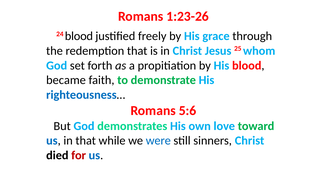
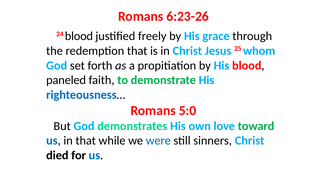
1:23-26: 1:23-26 -> 6:23-26 (188, 16)
became: became -> paneled (66, 80)
5:6: 5:6 -> 5:0 (188, 110)
for colour: red -> black (79, 155)
